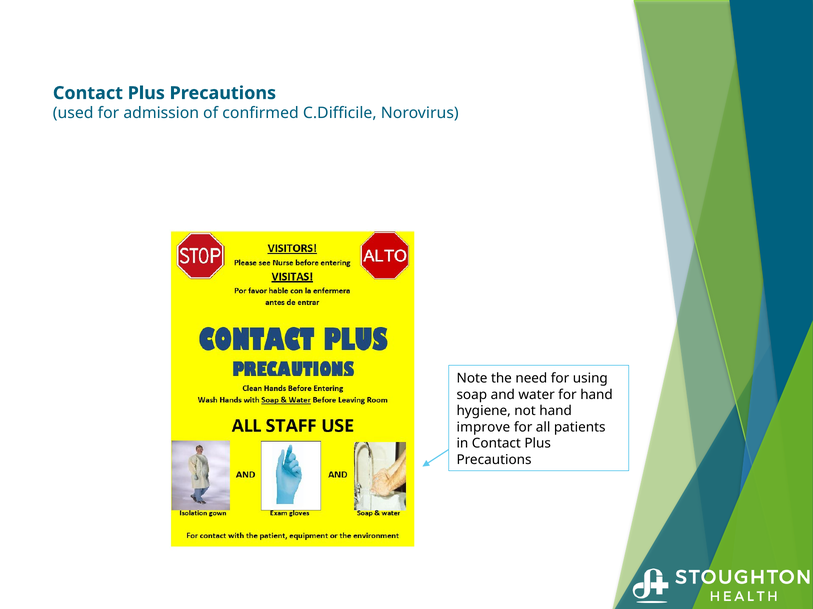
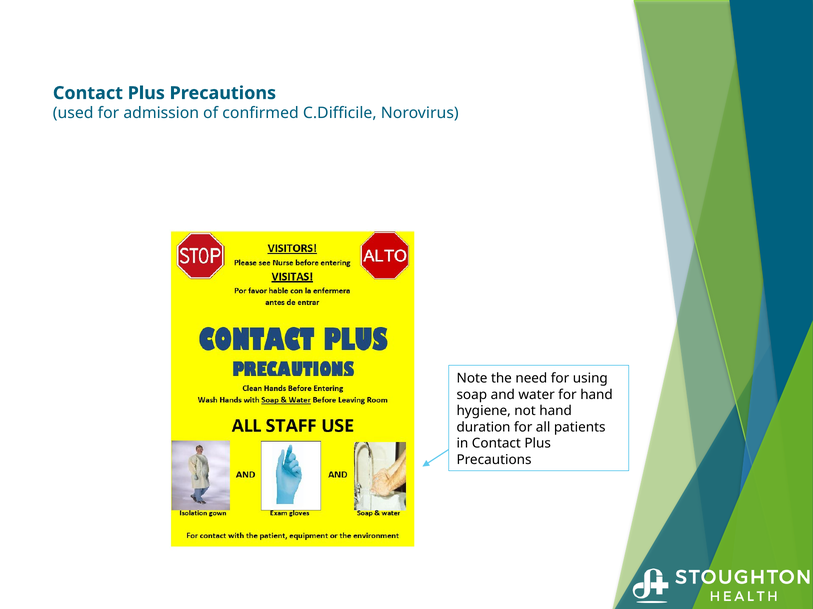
improve: improve -> duration (484, 428)
